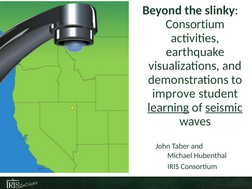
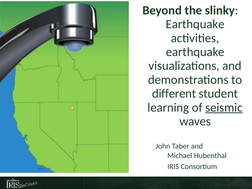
Consortium: Consortium -> Earthquake (195, 24)
improve: improve -> different (174, 94)
learning underline: present -> none (168, 107)
